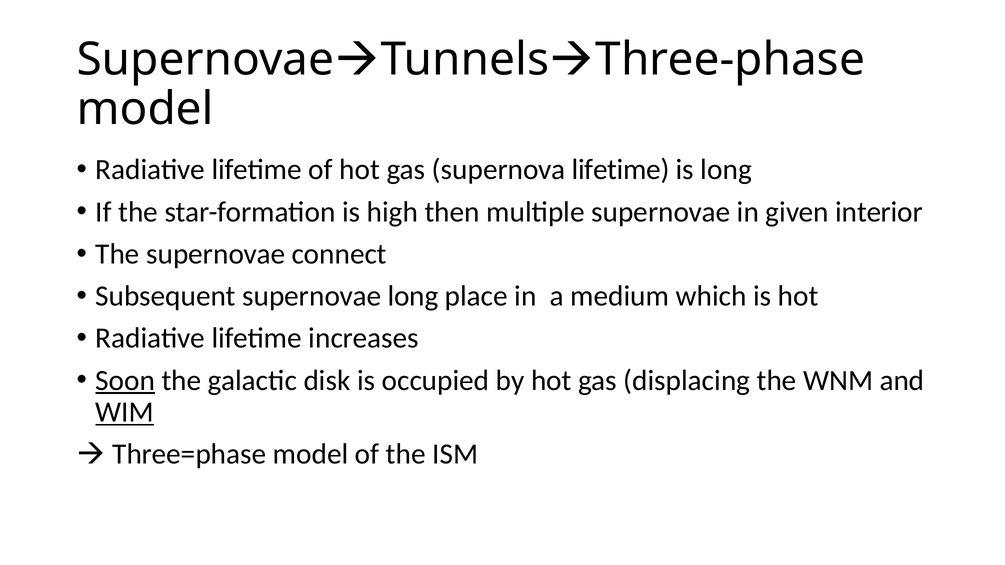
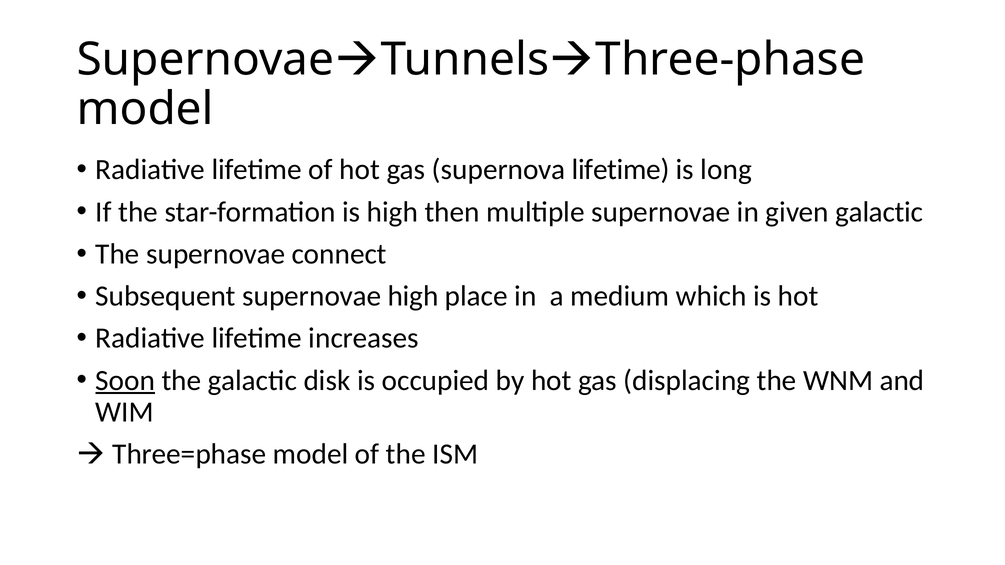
given interior: interior -> galactic (879, 212)
supernovae long: long -> high (413, 296)
WIM underline: present -> none (125, 412)
